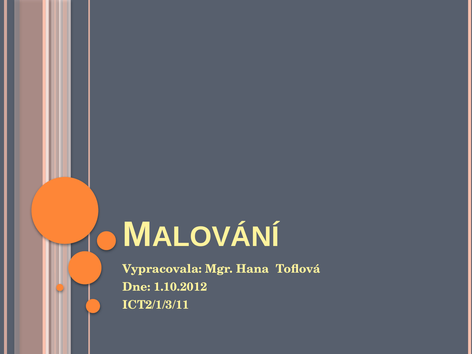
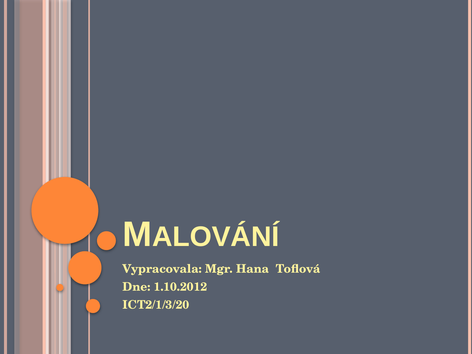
ICT2/1/3/11: ICT2/1/3/11 -> ICT2/1/3/20 (156, 305)
